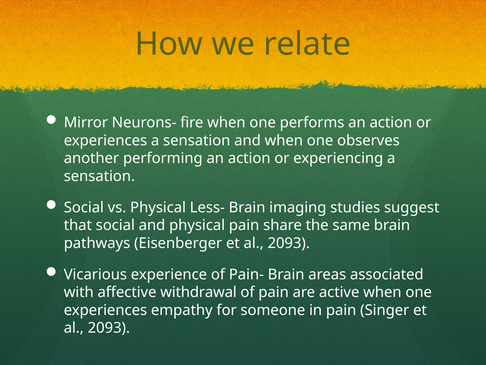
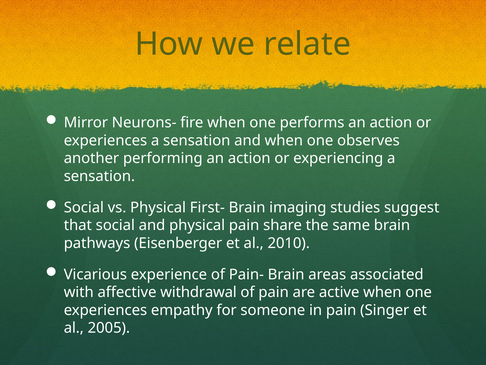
Less-: Less- -> First- (207, 207)
Eisenberger et al 2093: 2093 -> 2010 (289, 243)
2093: 2093 -> 2005 (109, 328)
